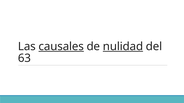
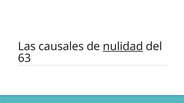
causales underline: present -> none (61, 47)
